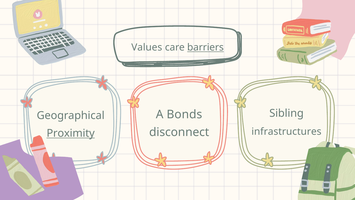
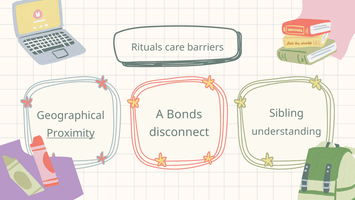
Values: Values -> Rituals (147, 47)
barriers underline: present -> none (205, 47)
infrastructures: infrastructures -> understanding (286, 131)
